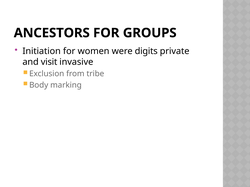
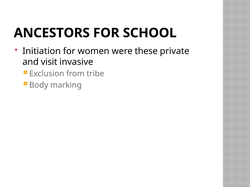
GROUPS: GROUPS -> SCHOOL (150, 33)
digits: digits -> these (146, 51)
